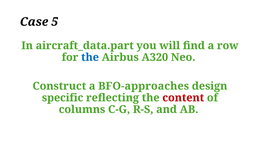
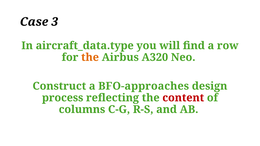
5: 5 -> 3 (55, 22)
aircraft_data.part: aircraft_data.part -> aircraft_data.type (85, 46)
the colour: blue -> orange (90, 57)
specific: specific -> process (63, 98)
